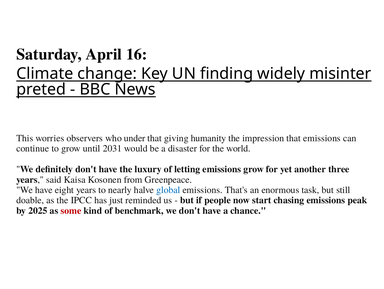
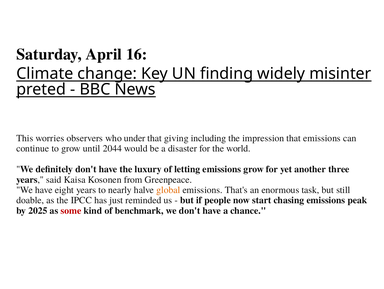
humanity: humanity -> including (208, 138)
2031: 2031 -> 2044 (112, 148)
global colour: blue -> orange (168, 190)
